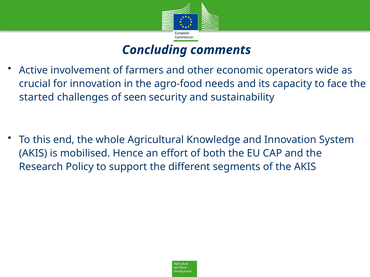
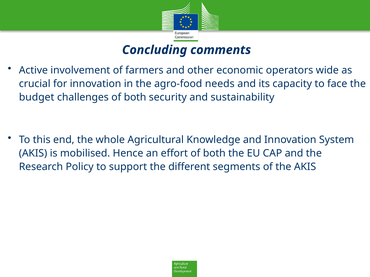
started: started -> budget (37, 97)
challenges of seen: seen -> both (135, 97)
